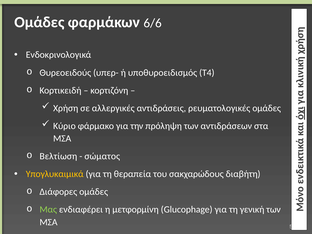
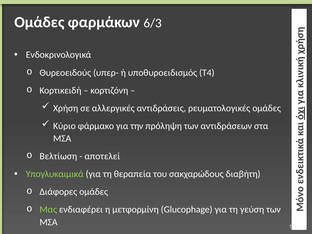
6/6: 6/6 -> 6/3 (153, 23)
σώματος: σώματος -> αποτελεί (102, 156)
Υπογλυκαιμικά colour: yellow -> light green (55, 174)
γενική: γενική -> γεύση (252, 210)
